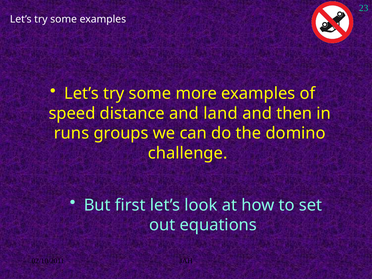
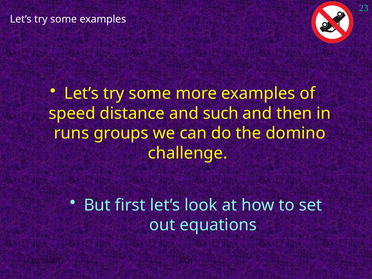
land: land -> such (221, 113)
